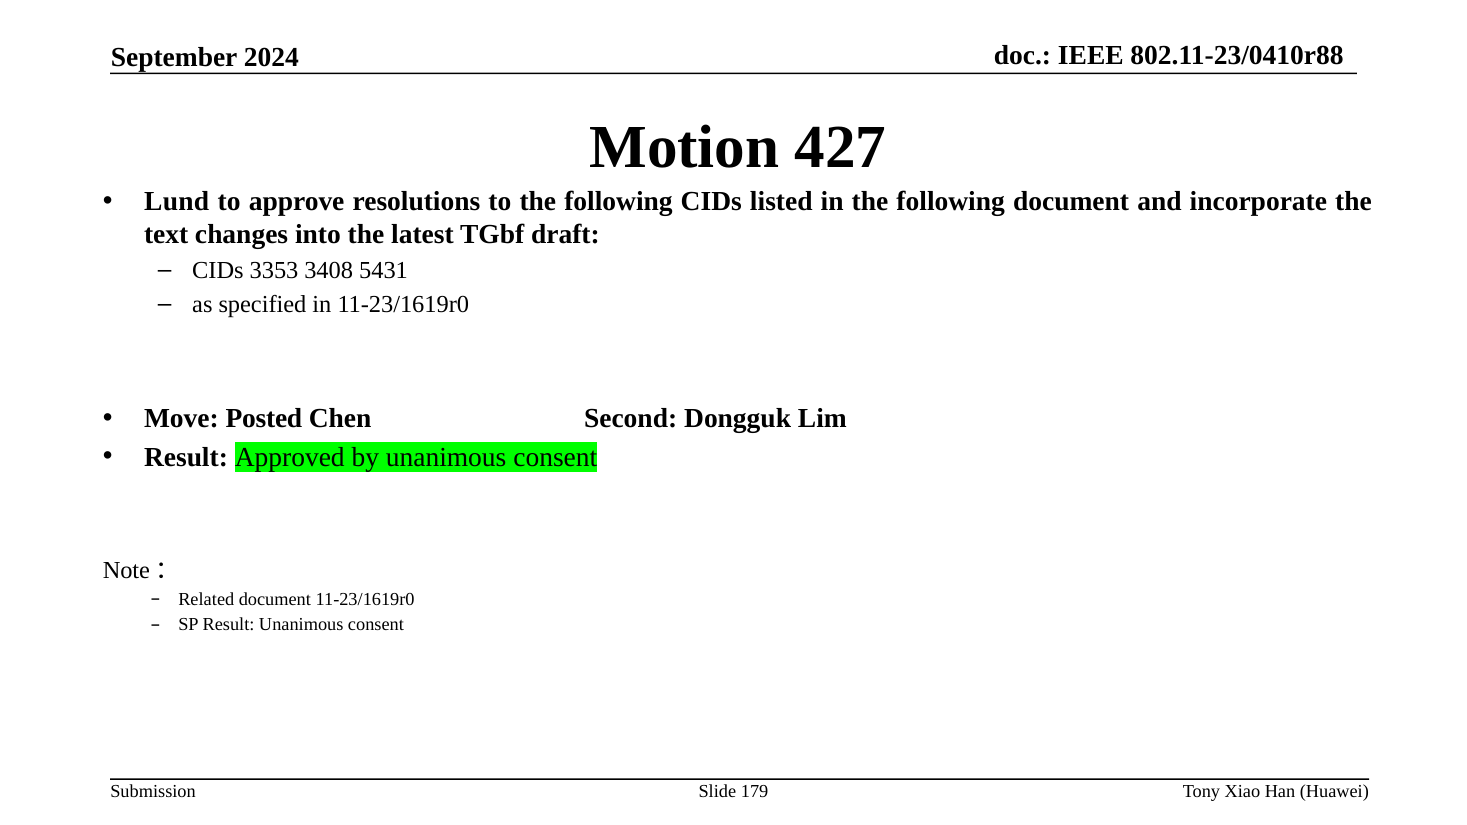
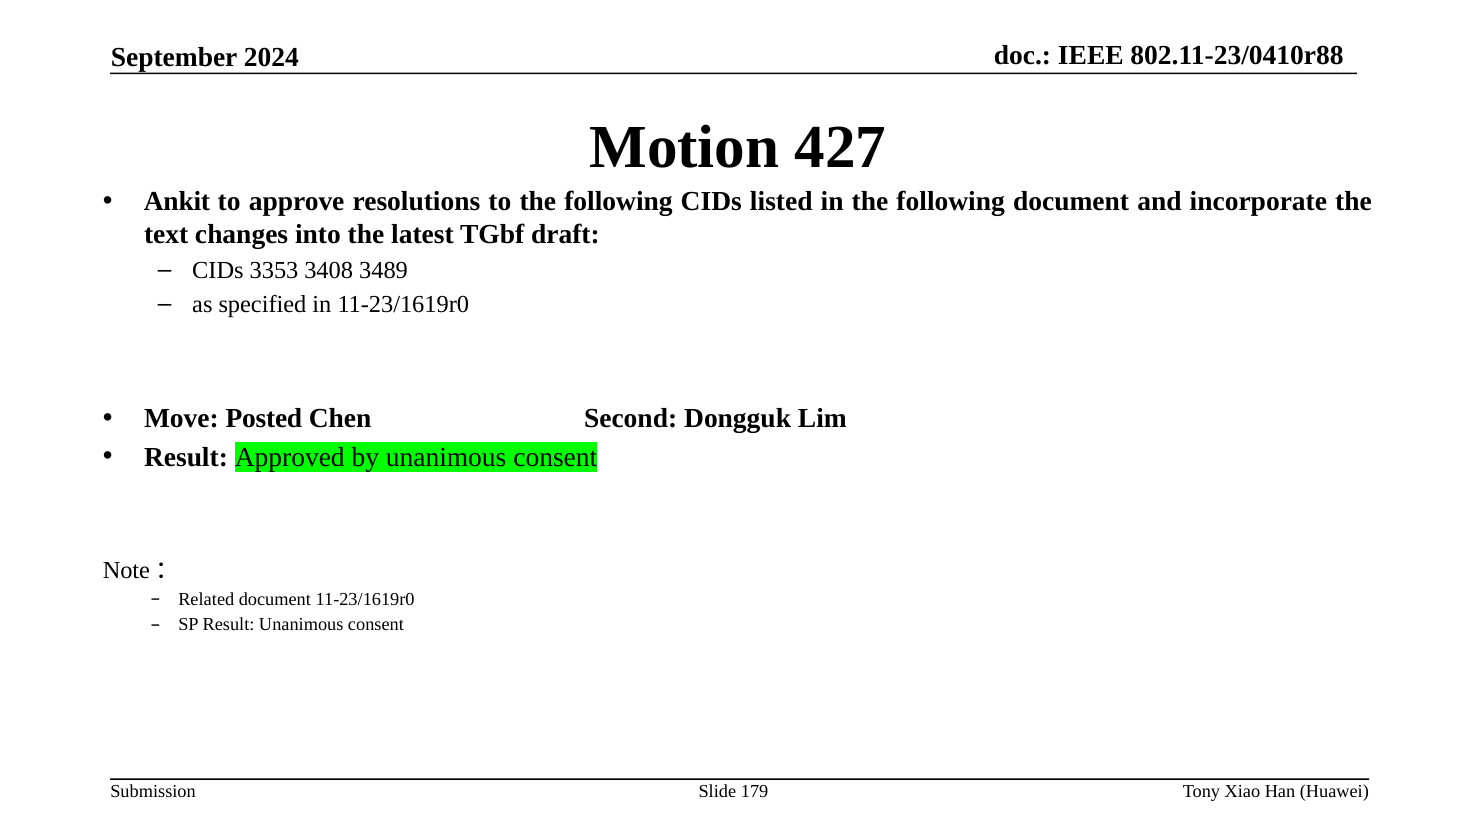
Lund: Lund -> Ankit (177, 202)
5431: 5431 -> 3489 (384, 271)
